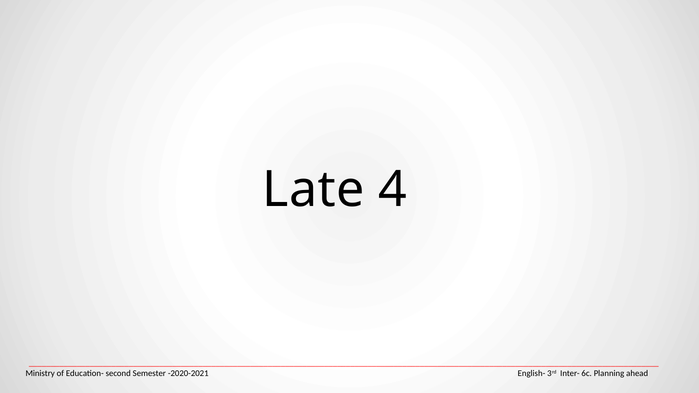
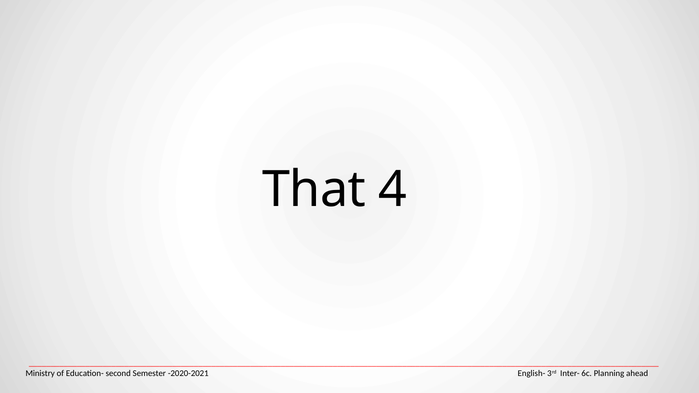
Late: Late -> That (314, 190)
